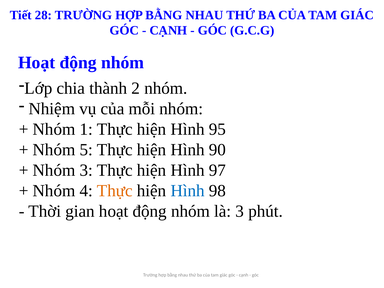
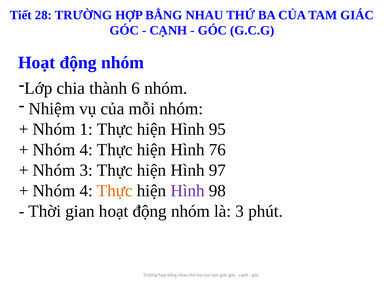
2: 2 -> 6 (136, 88)
5: 5 -> 4 (86, 150)
90: 90 -> 76 (217, 150)
Hình colour: blue -> purple (188, 191)
